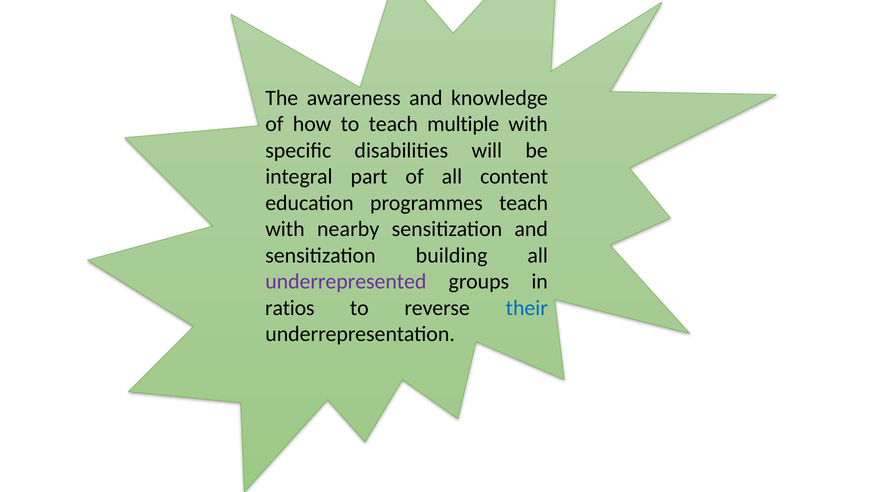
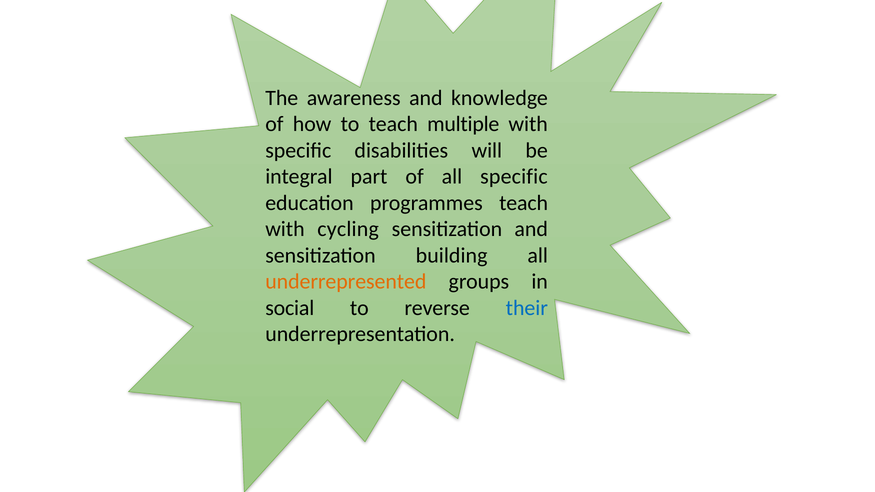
all content: content -> specific (514, 177)
nearby: nearby -> cycling (348, 229)
underrepresented colour: purple -> orange (346, 282)
ratios: ratios -> social (290, 308)
